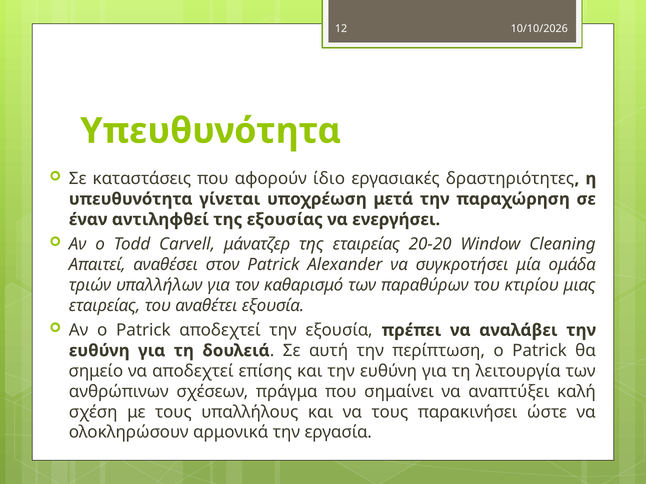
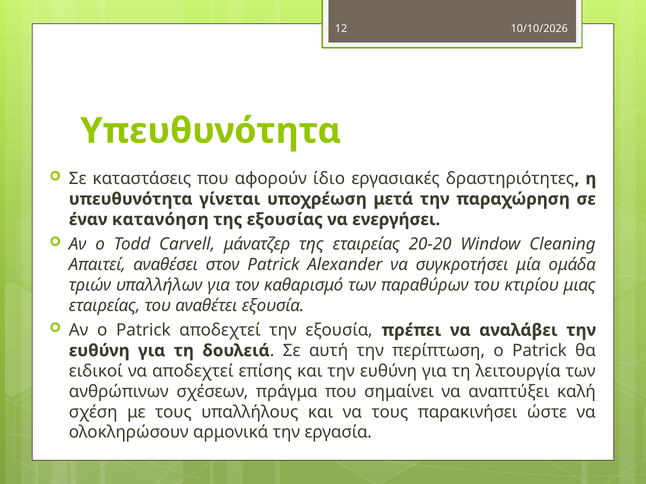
αντιληφθεί: αντιληφθεί -> κατανόηση (160, 220)
σημείο: σημείο -> ειδικοί (96, 371)
